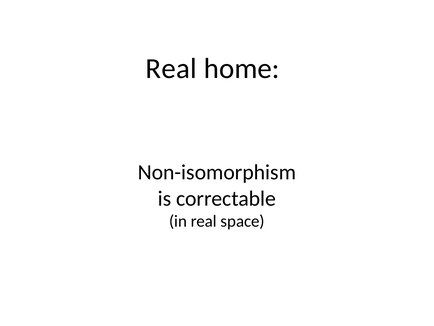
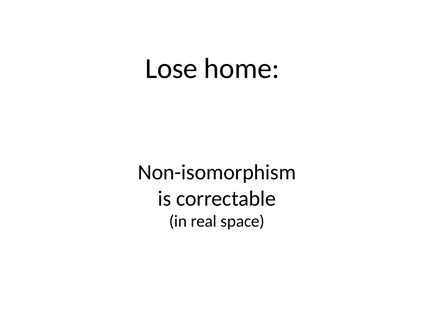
Real: Real -> Lose (171, 69)
